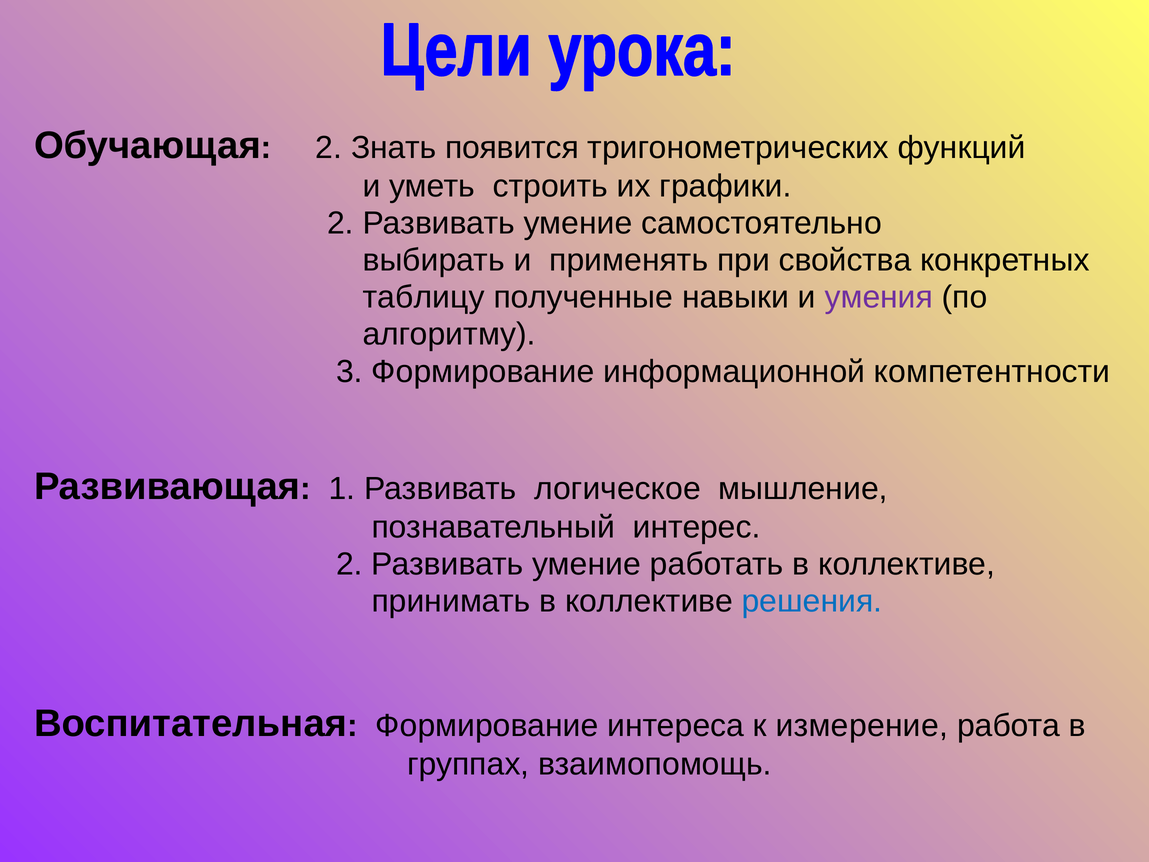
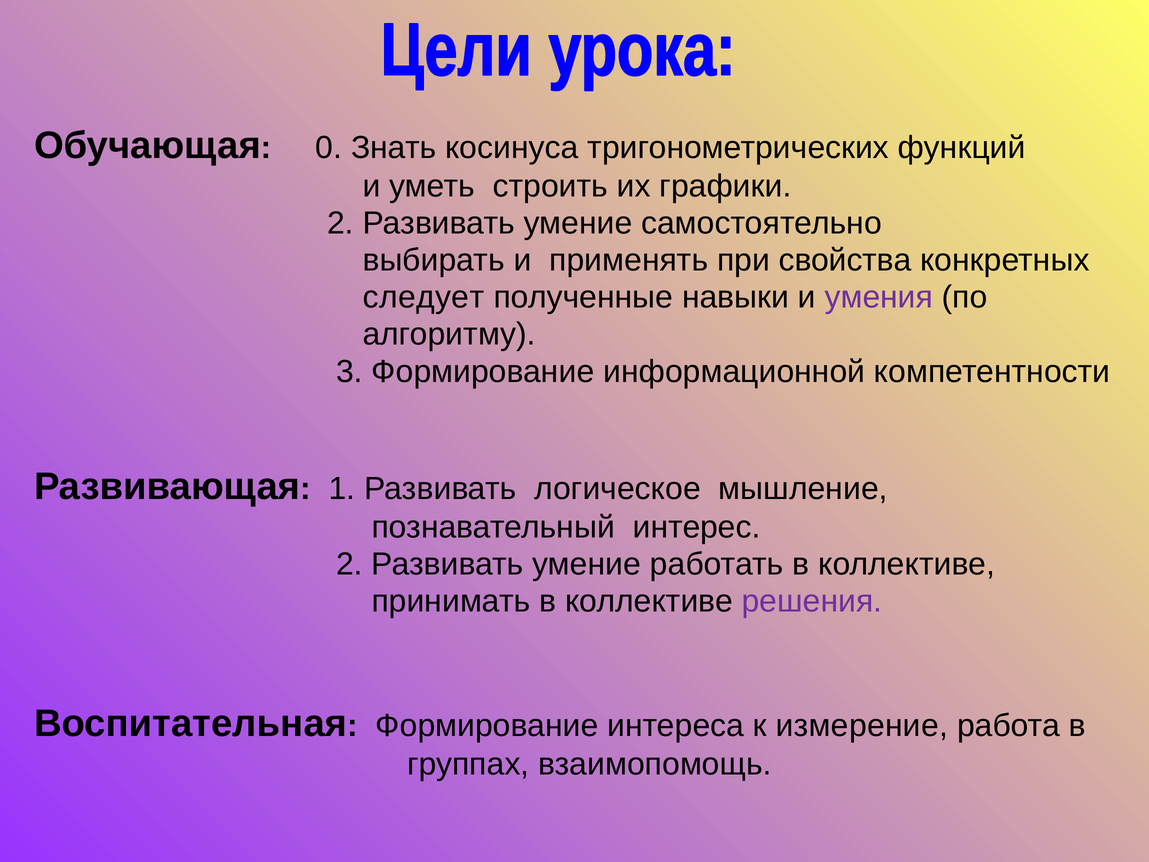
2: 2 -> 0 (329, 148)
появится: появится -> косинуса (512, 148)
таблицу: таблицу -> следует (424, 297)
решения colour: blue -> purple (812, 601)
